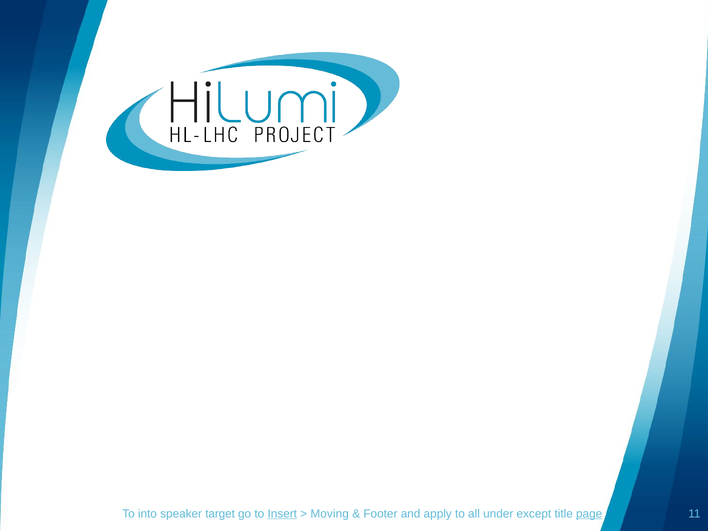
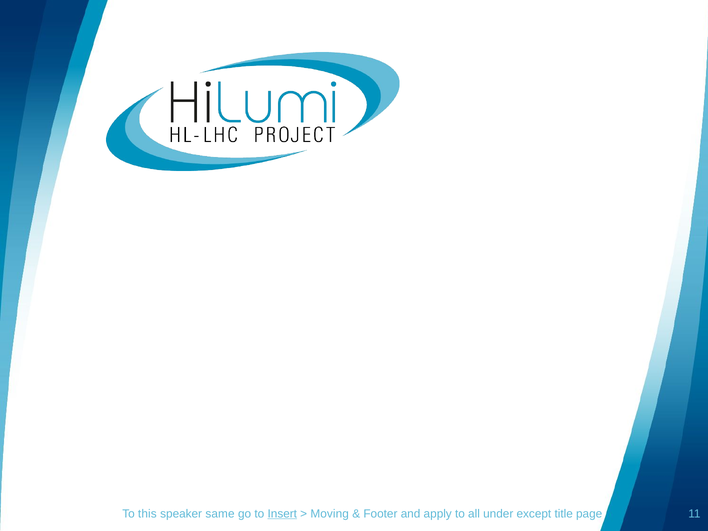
into: into -> this (147, 514)
target: target -> same (220, 514)
page underline: present -> none (589, 514)
